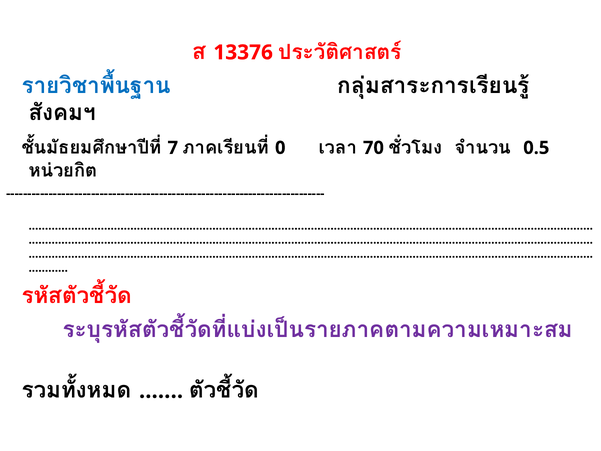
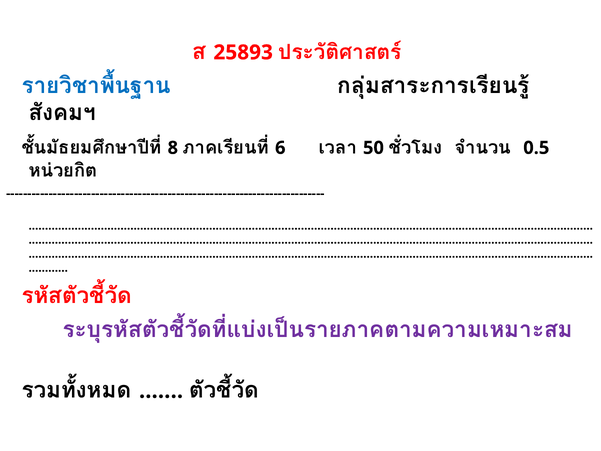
13376: 13376 -> 25893 (243, 52)
7: 7 -> 8 (173, 148)
0: 0 -> 6 (280, 148)
70: 70 -> 50 (373, 148)
